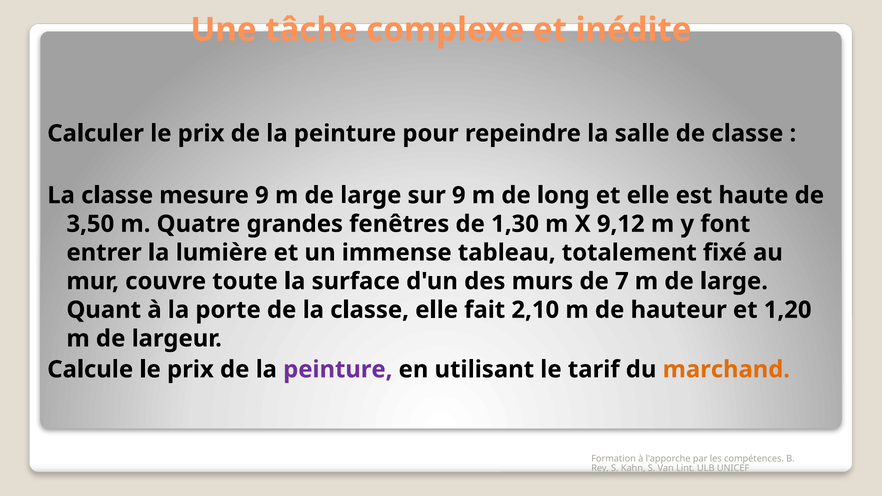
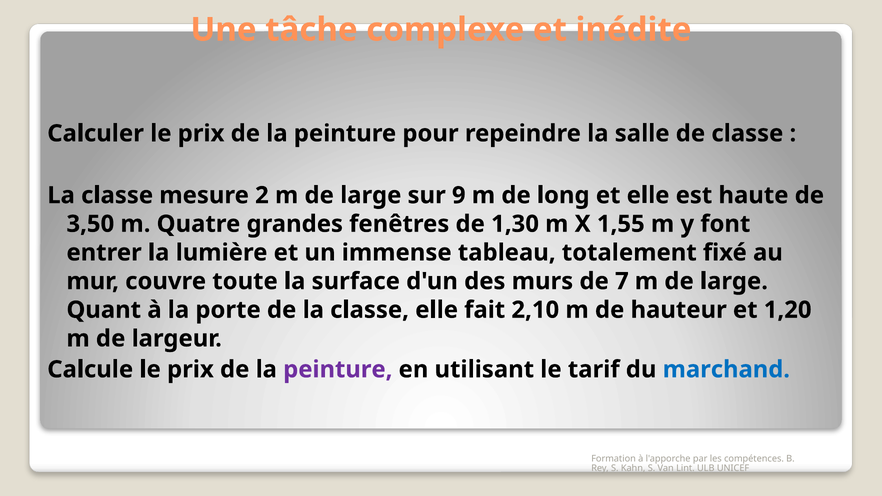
mesure 9: 9 -> 2 (262, 195)
9,12: 9,12 -> 1,55 (621, 224)
marchand colour: orange -> blue (726, 370)
